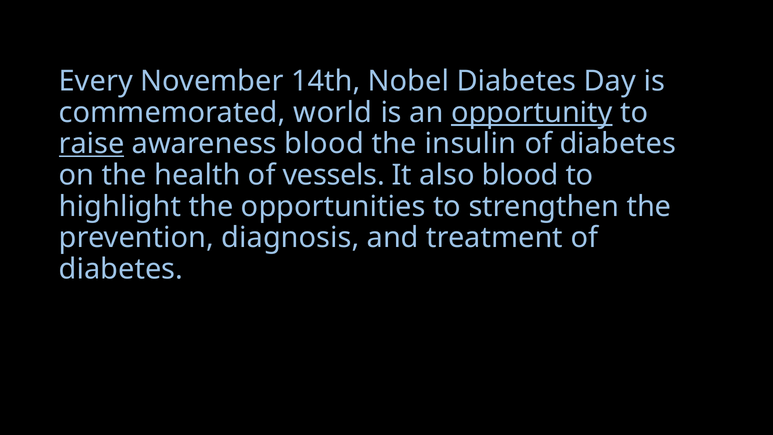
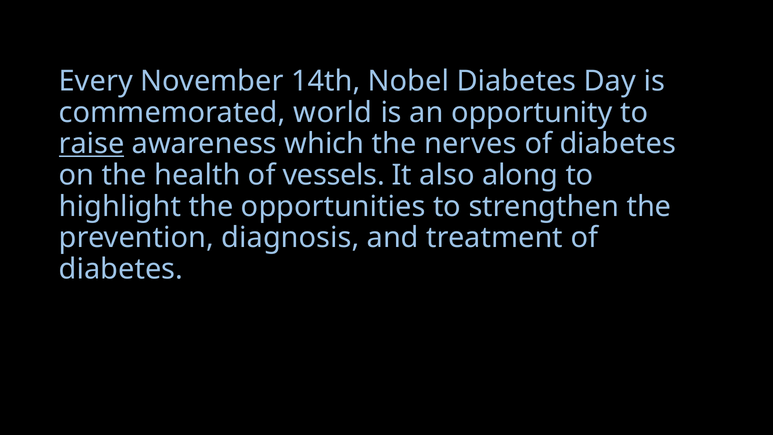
opportunity underline: present -> none (532, 113)
awareness blood: blood -> which (324, 144)
insulin: insulin -> nerves (470, 144)
also blood: blood -> along (520, 175)
